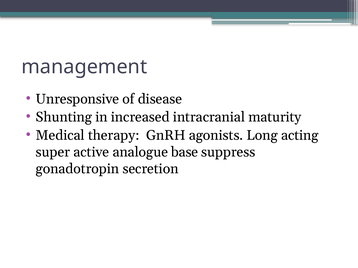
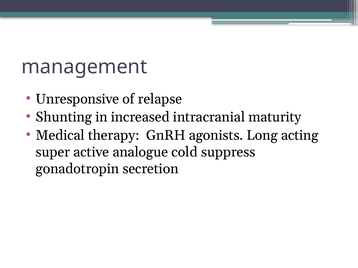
disease: disease -> relapse (160, 99)
base: base -> cold (184, 152)
